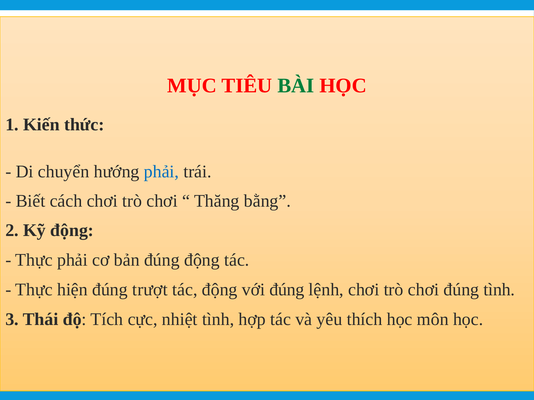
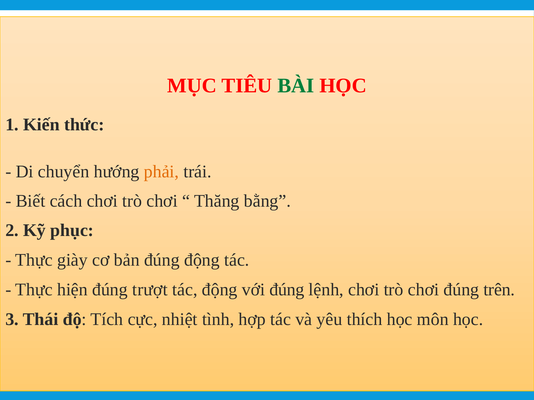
phải colour: blue -> orange (161, 172)
Kỹ động: động -> phục (72, 231)
Thực phải: phải -> giày (72, 260)
đúng tình: tình -> trên (499, 290)
